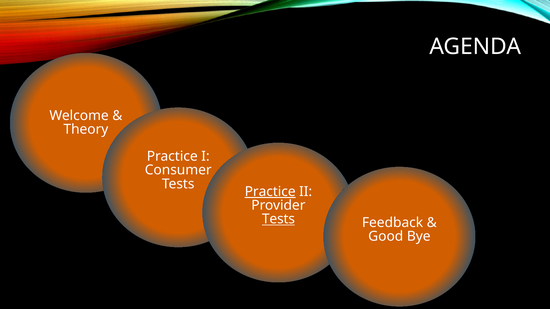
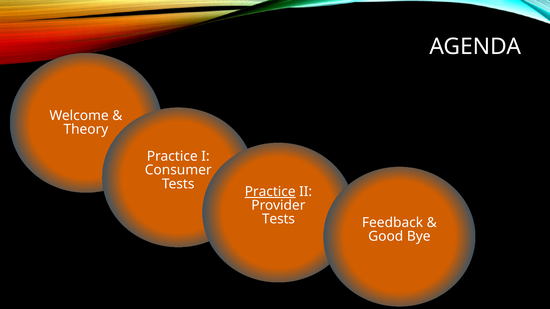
Tests underline: present -> none (278, 219)
